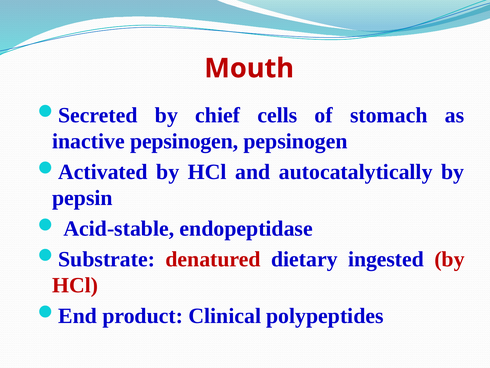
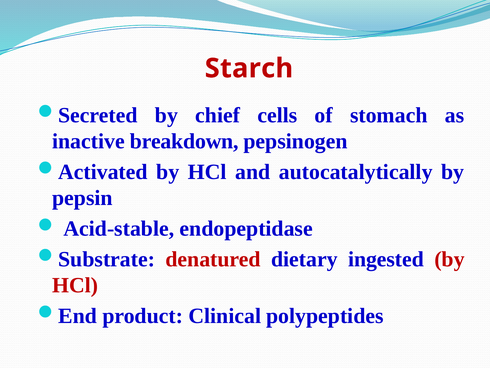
Mouth: Mouth -> Starch (249, 68)
inactive pepsinogen: pepsinogen -> breakdown (184, 141)
